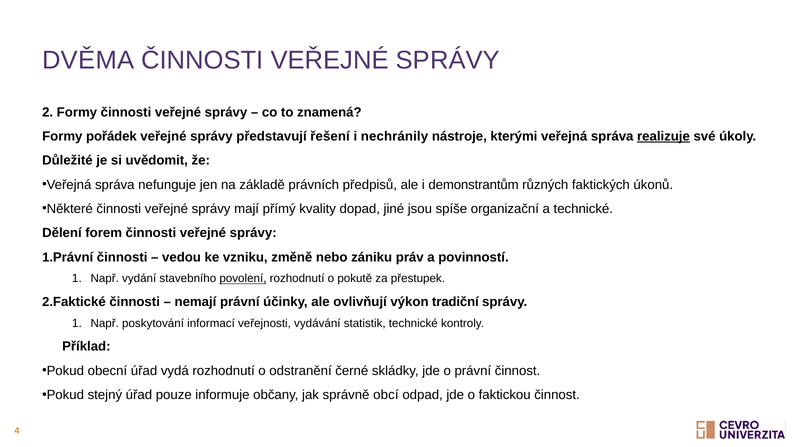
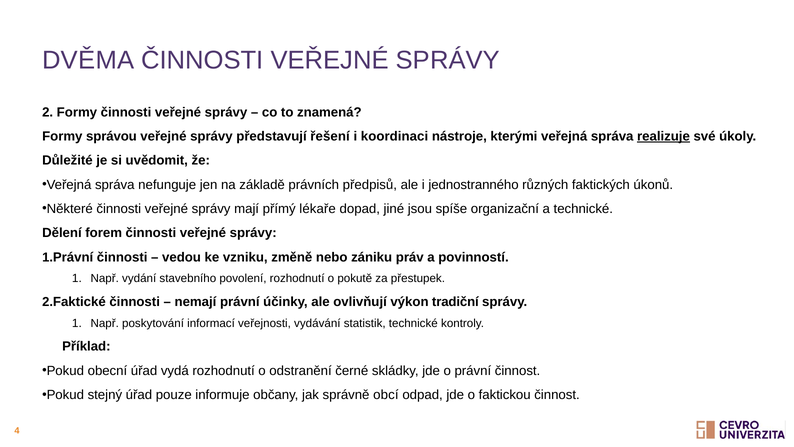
pořádek: pořádek -> správou (111, 136)
nechránily: nechránily -> koordinaci (395, 136)
demonstrantům: demonstrantům -> jednostranného (474, 185)
kvality: kvality -> lékaře (318, 209)
povolení underline: present -> none (243, 278)
